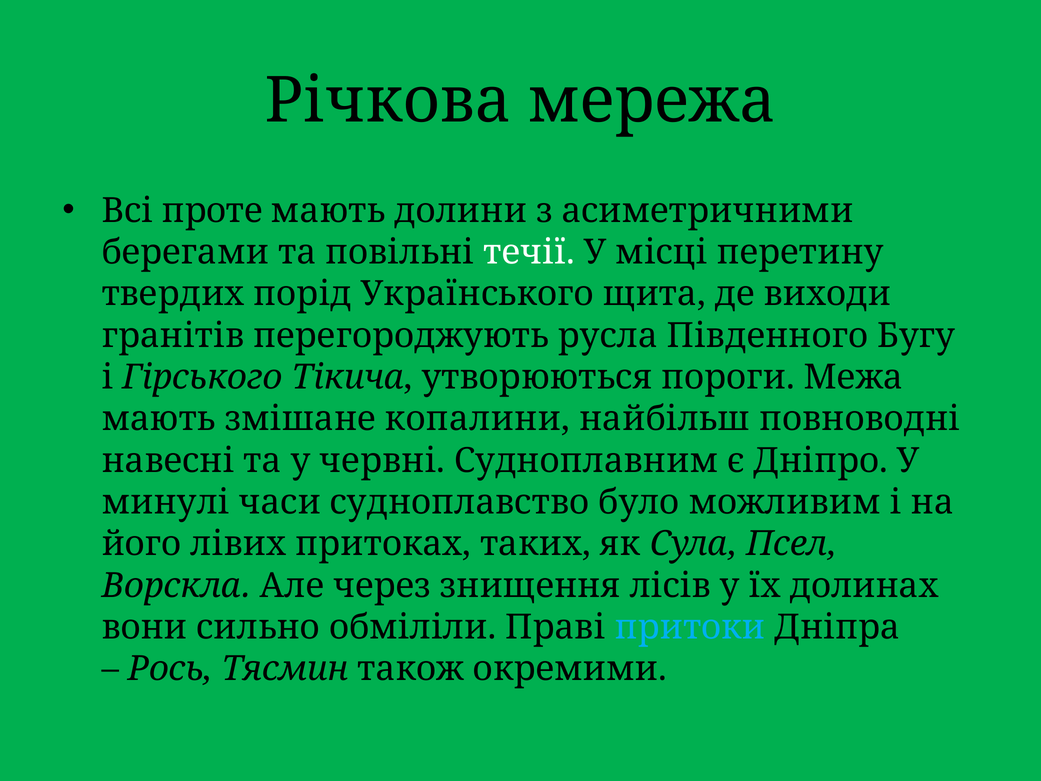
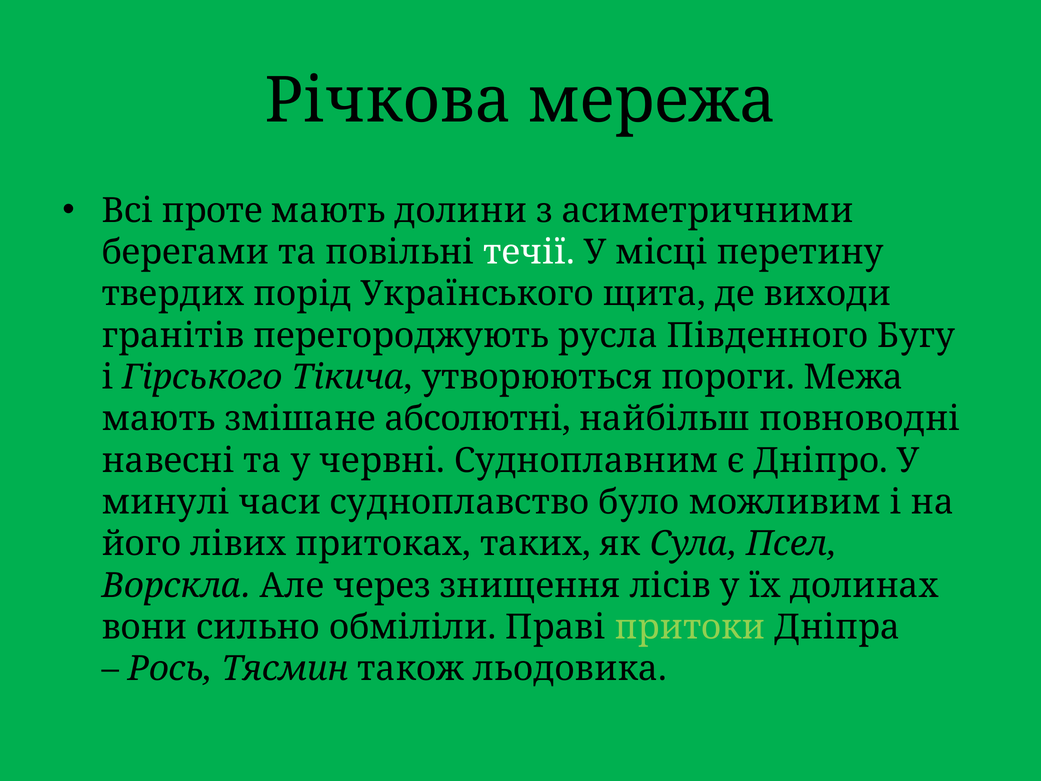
копалини: копалини -> абсолютні (478, 419)
притоки colour: light blue -> light green (690, 627)
окремими: окремими -> льодовика (570, 669)
